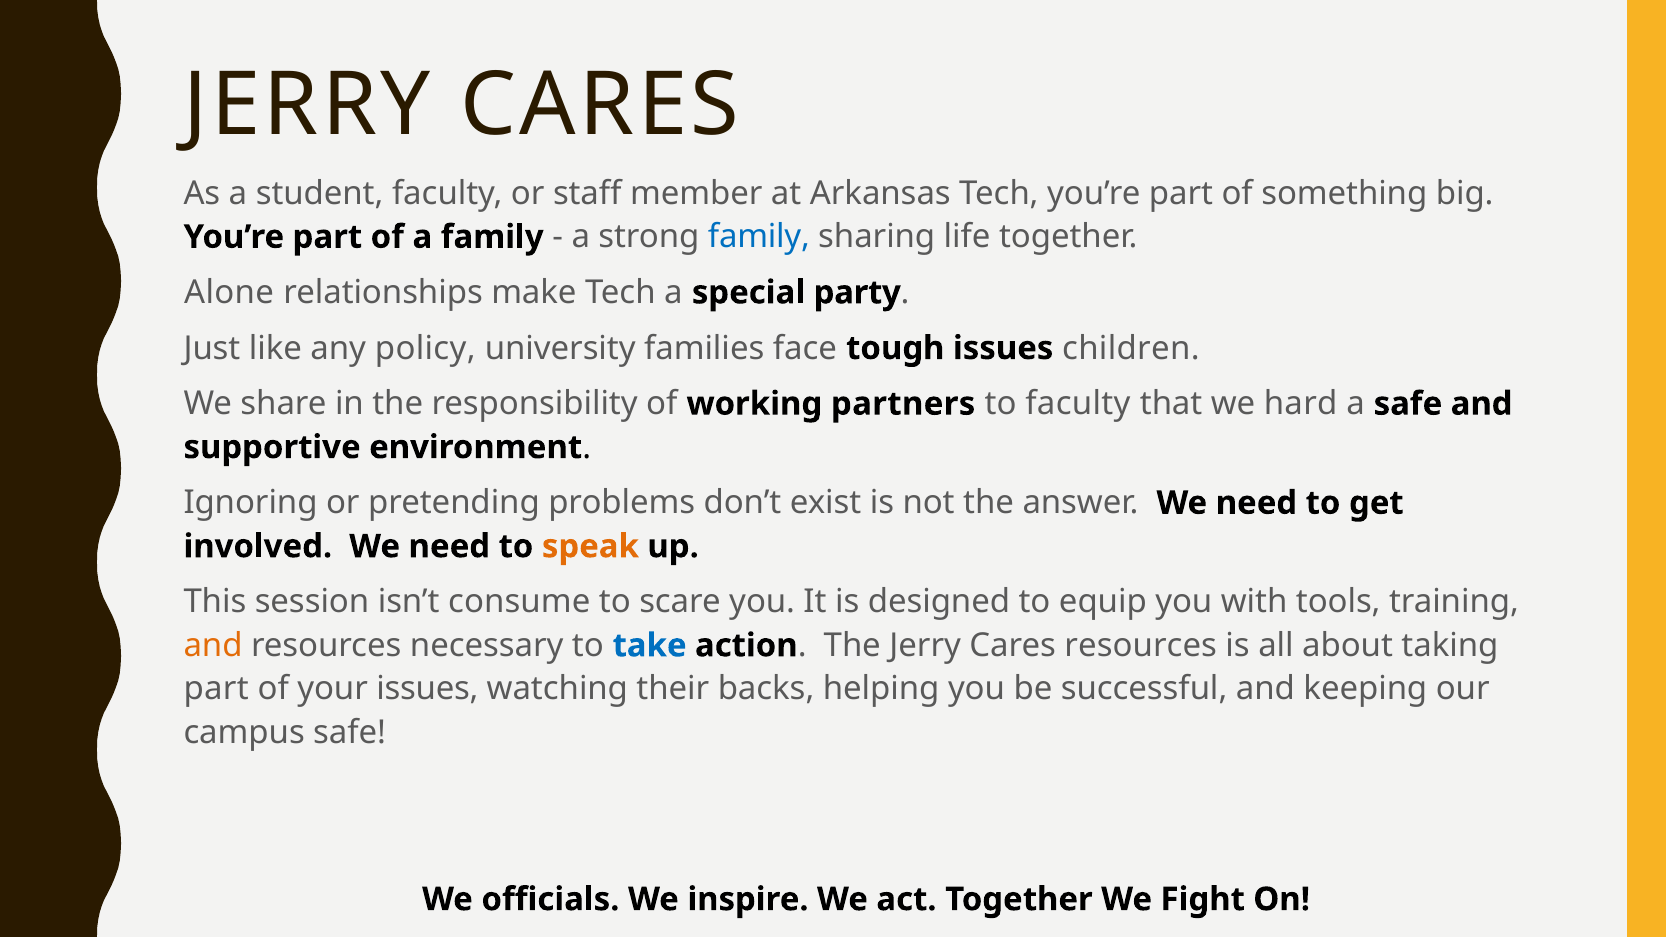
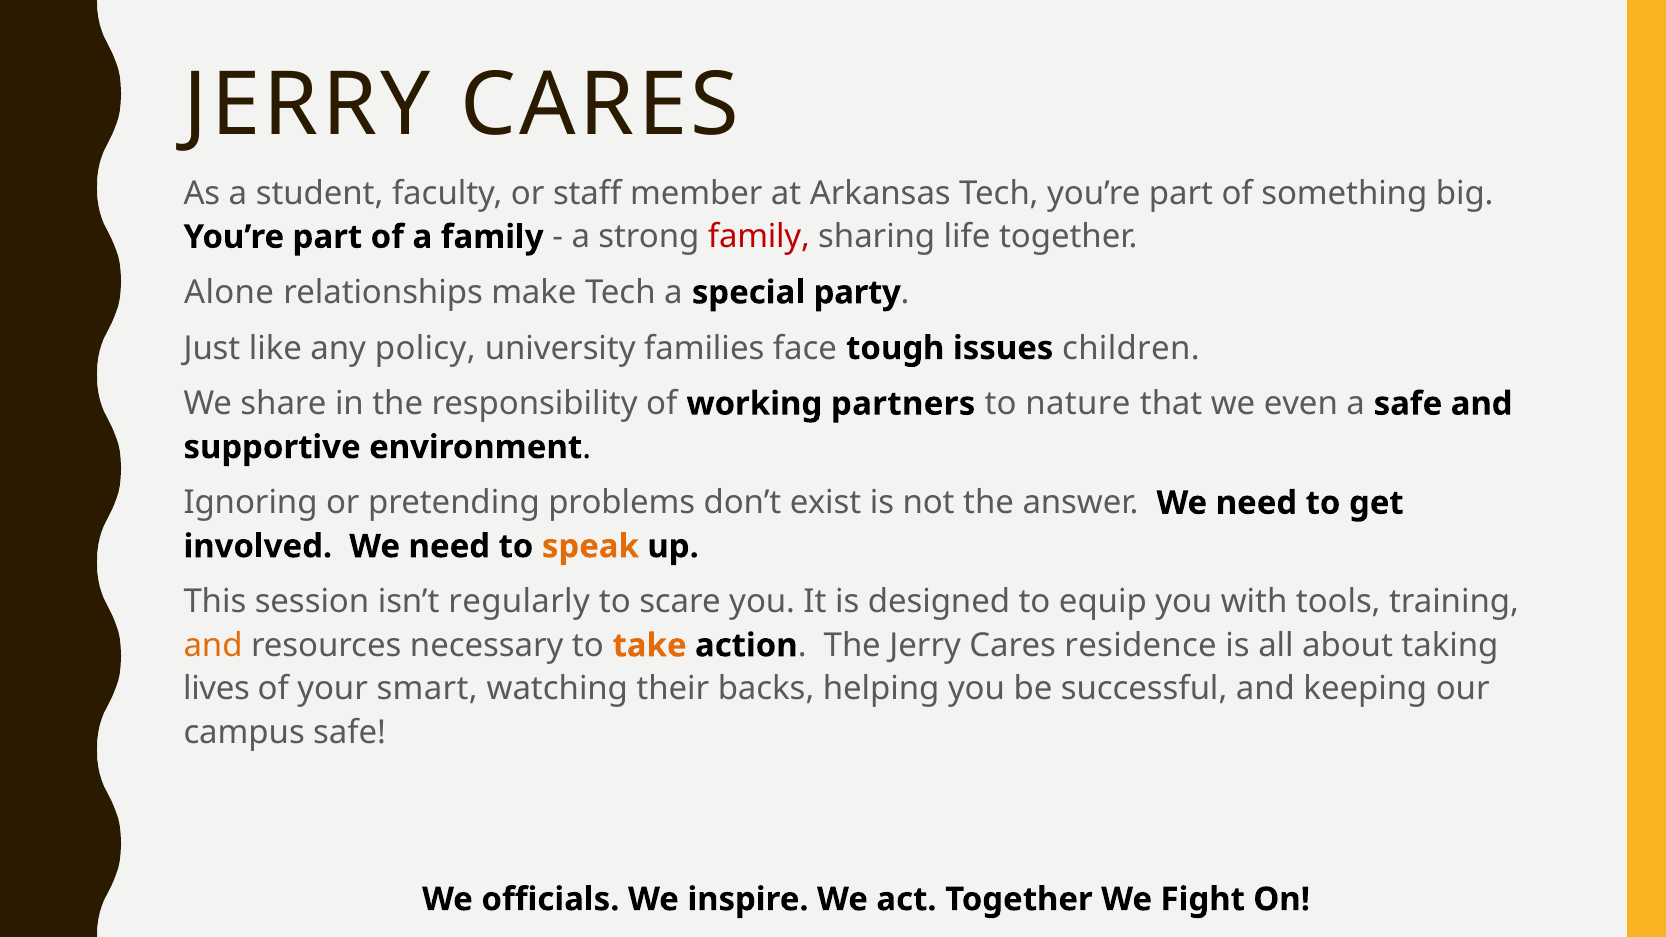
family colour: blue -> red (759, 237)
to faculty: faculty -> nature (1078, 404)
hard: hard -> even (1301, 404)
consume: consume -> regularly (519, 602)
take colour: blue -> orange (650, 646)
Cares resources: resources -> residence (1141, 646)
part: part -> lives (217, 689)
your issues: issues -> smart (427, 689)
